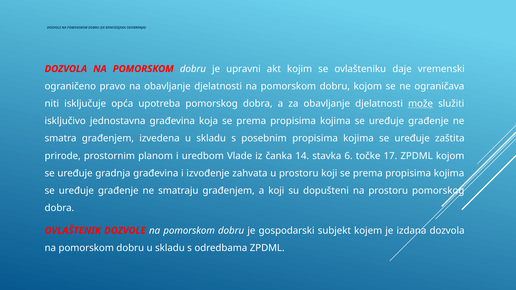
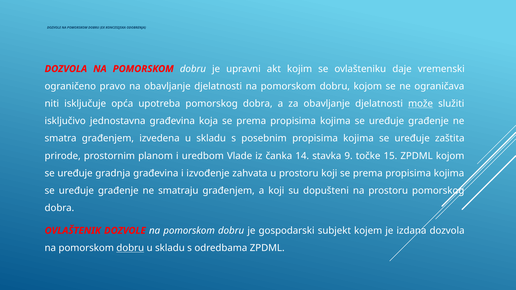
6: 6 -> 9 (349, 156)
17: 17 -> 15 (390, 156)
dobru underline: none -> present (130, 248)
